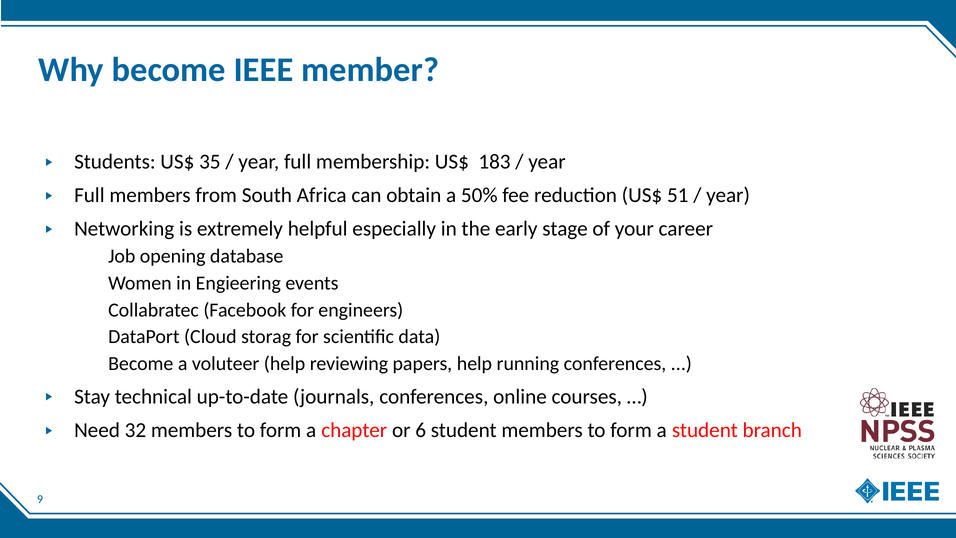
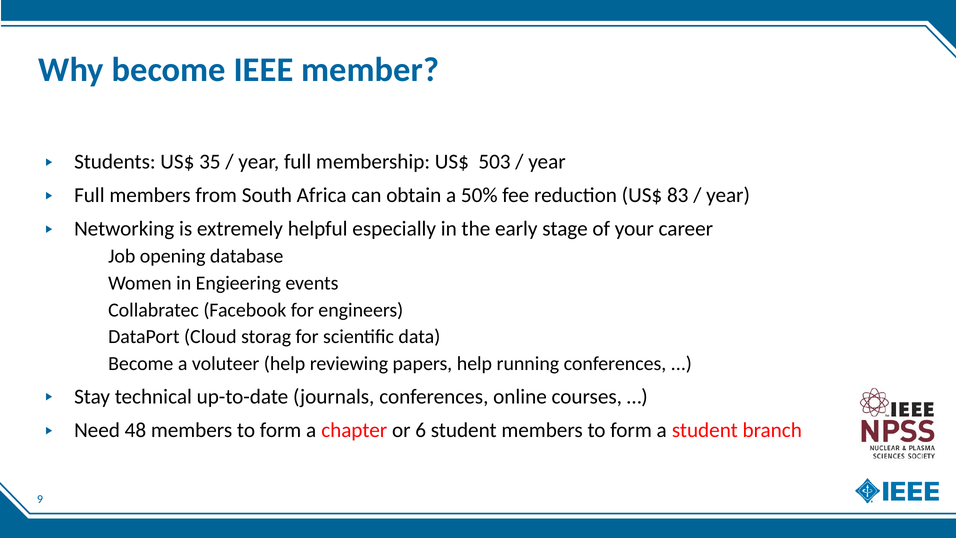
183: 183 -> 503 (495, 162)
51: 51 -> 83 (678, 195)
32: 32 -> 48 (135, 430)
